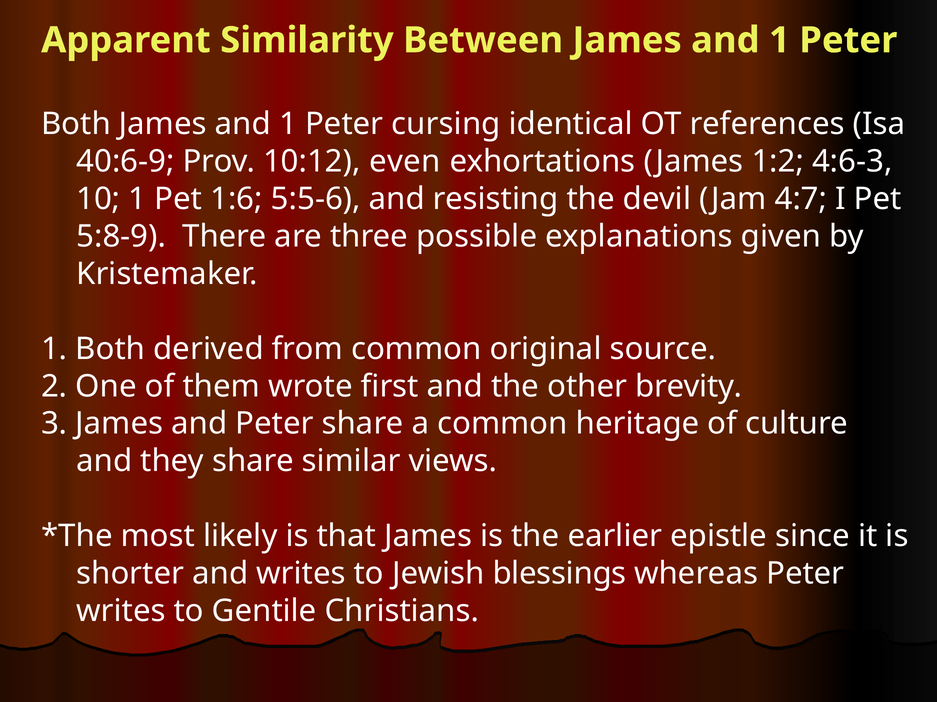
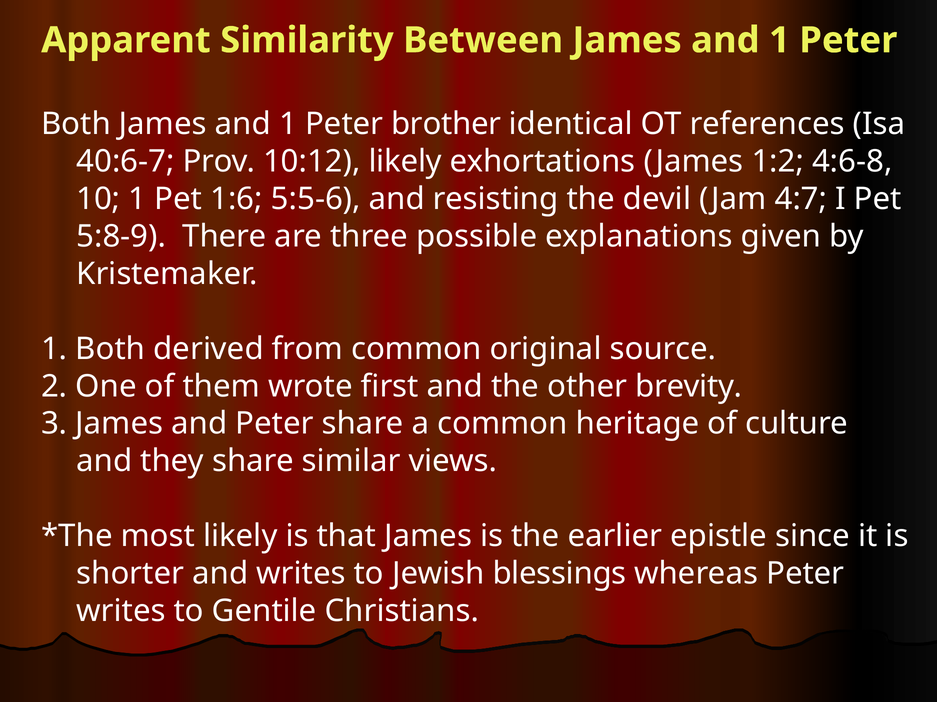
cursing: cursing -> brother (446, 124)
40:6-9: 40:6-9 -> 40:6-7 (125, 162)
10:12 even: even -> likely (405, 162)
4:6-3: 4:6-3 -> 4:6-8 (852, 162)
